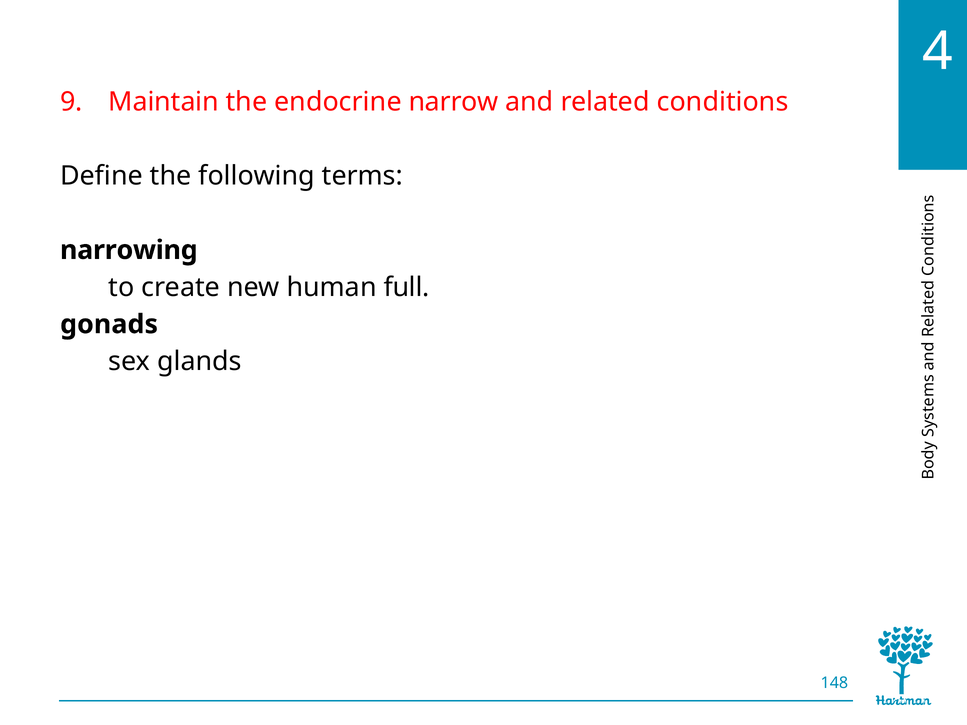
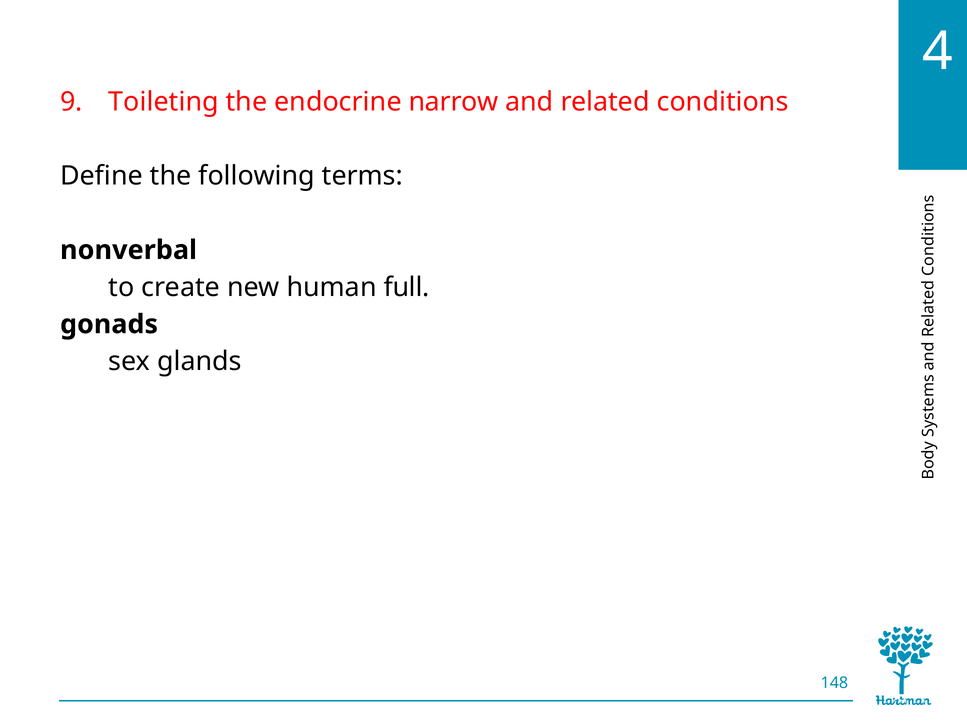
Maintain: Maintain -> Toileting (164, 102)
narrowing: narrowing -> nonverbal (129, 250)
